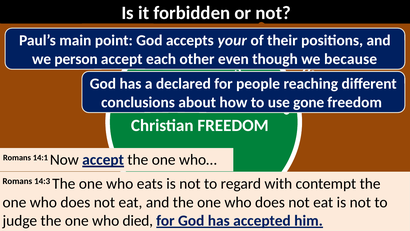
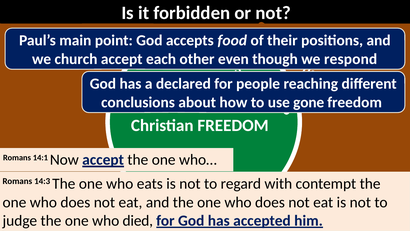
your: your -> food (232, 40)
person: person -> church (76, 59)
because: because -> respond (351, 59)
